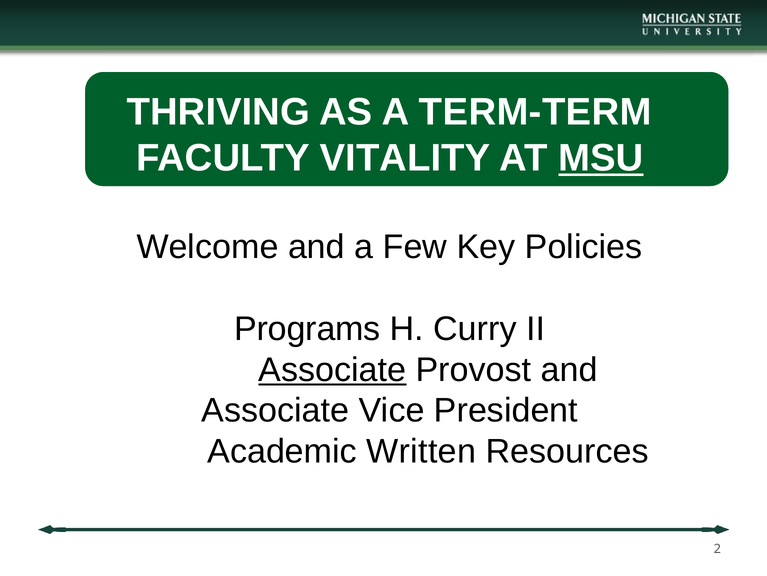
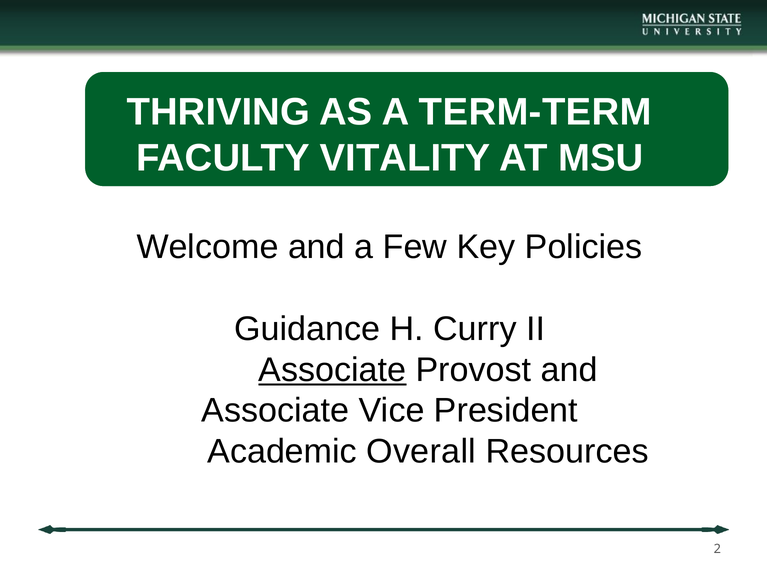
MSU underline: present -> none (601, 158)
Programs: Programs -> Guidance (307, 328)
Written: Written -> Overall (421, 451)
